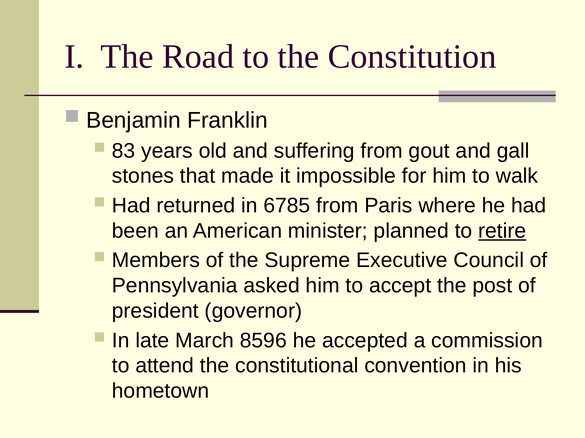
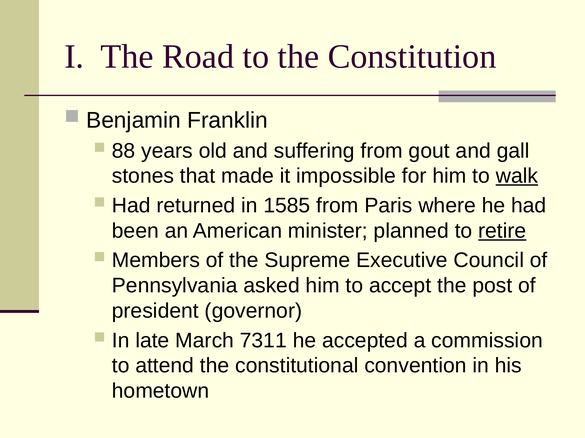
83: 83 -> 88 (124, 151)
walk underline: none -> present (517, 176)
6785: 6785 -> 1585 (287, 206)
8596: 8596 -> 7311 (263, 341)
